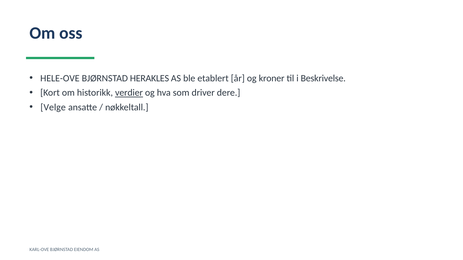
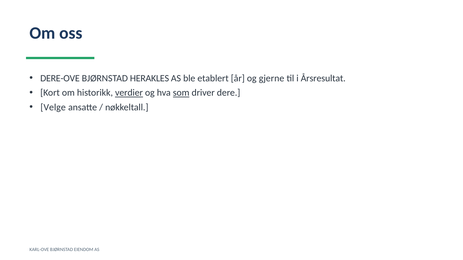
HELE-OVE: HELE-OVE -> DERE-OVE (60, 78)
kroner: kroner -> gjerne (272, 78)
Beskrivelse: Beskrivelse -> Årsresultat (323, 78)
som underline: none -> present (181, 93)
